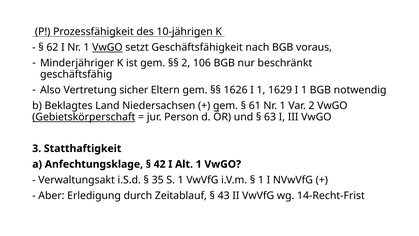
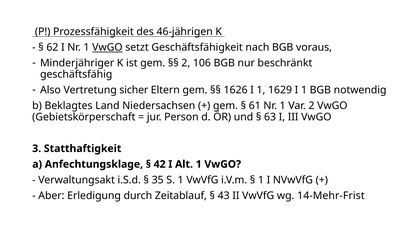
10-jährigen: 10-jährigen -> 46-jährigen (185, 32)
Gebietskörperschaft underline: present -> none (84, 117)
14-Recht-Frist: 14-Recht-Frist -> 14-Mehr-Frist (331, 195)
